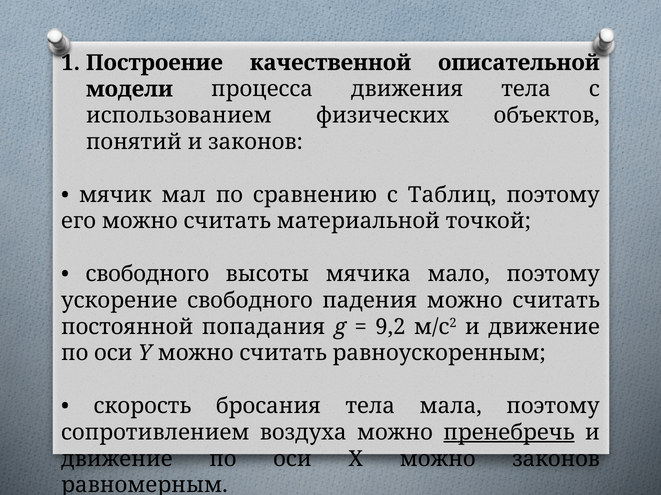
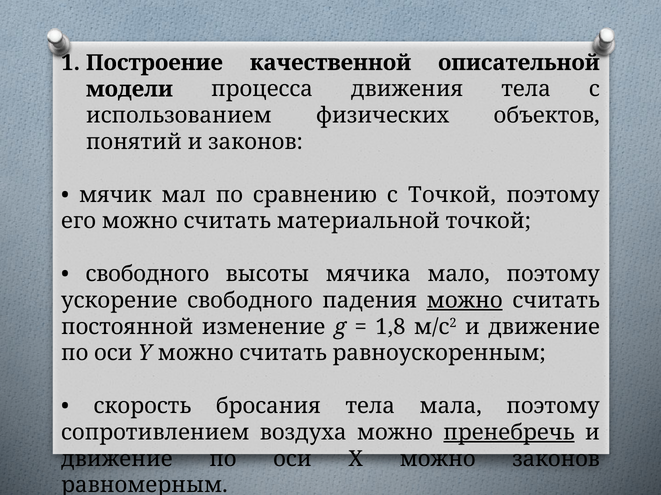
с Таблиц: Таблиц -> Точкой (452, 195)
можно underline: none -> present (465, 301)
попадания: попадания -> изменение (264, 327)
9,2: 9,2 -> 1,8 (390, 327)
